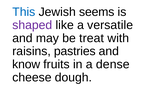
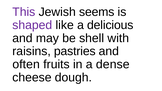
This colour: blue -> purple (24, 12)
versatile: versatile -> delicious (110, 25)
treat: treat -> shell (92, 38)
know: know -> often (26, 64)
